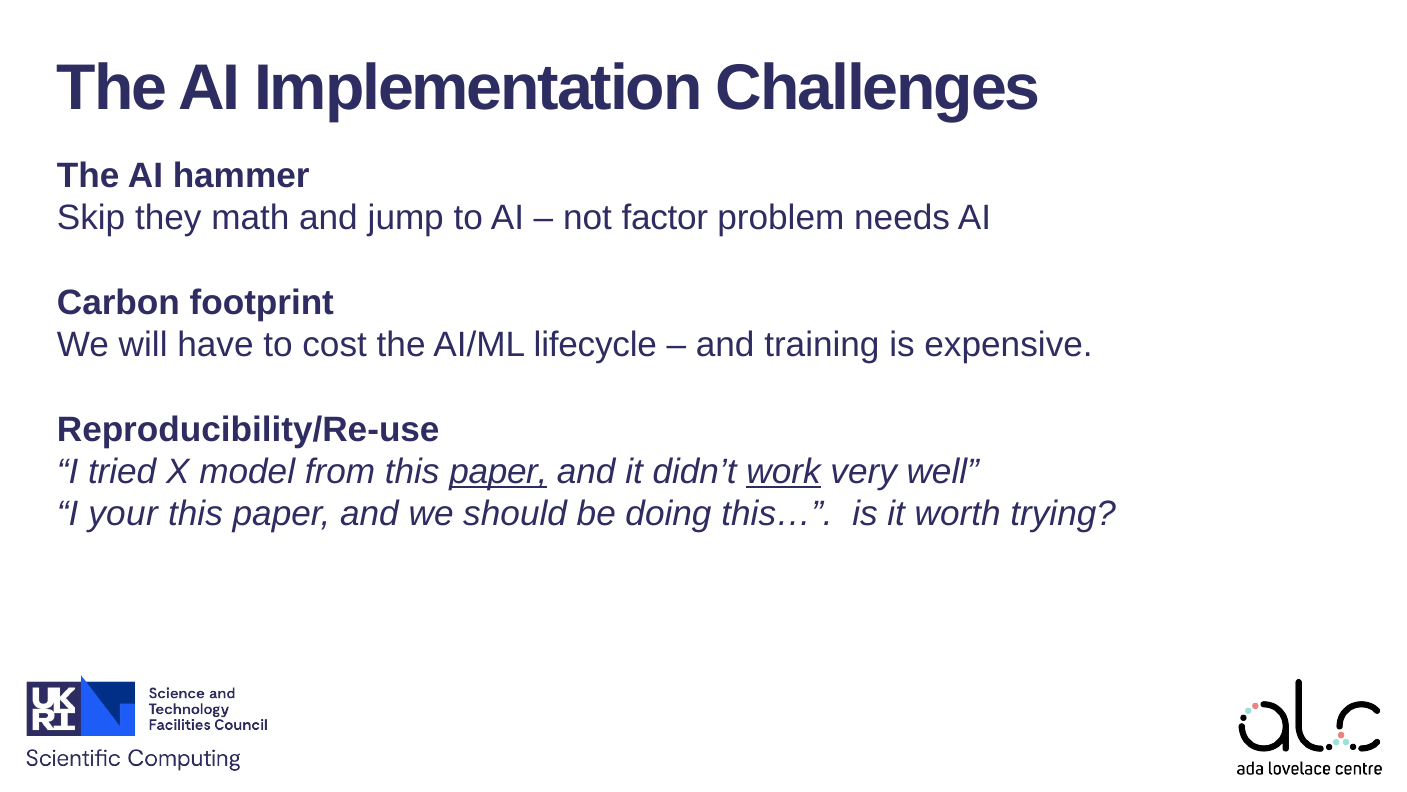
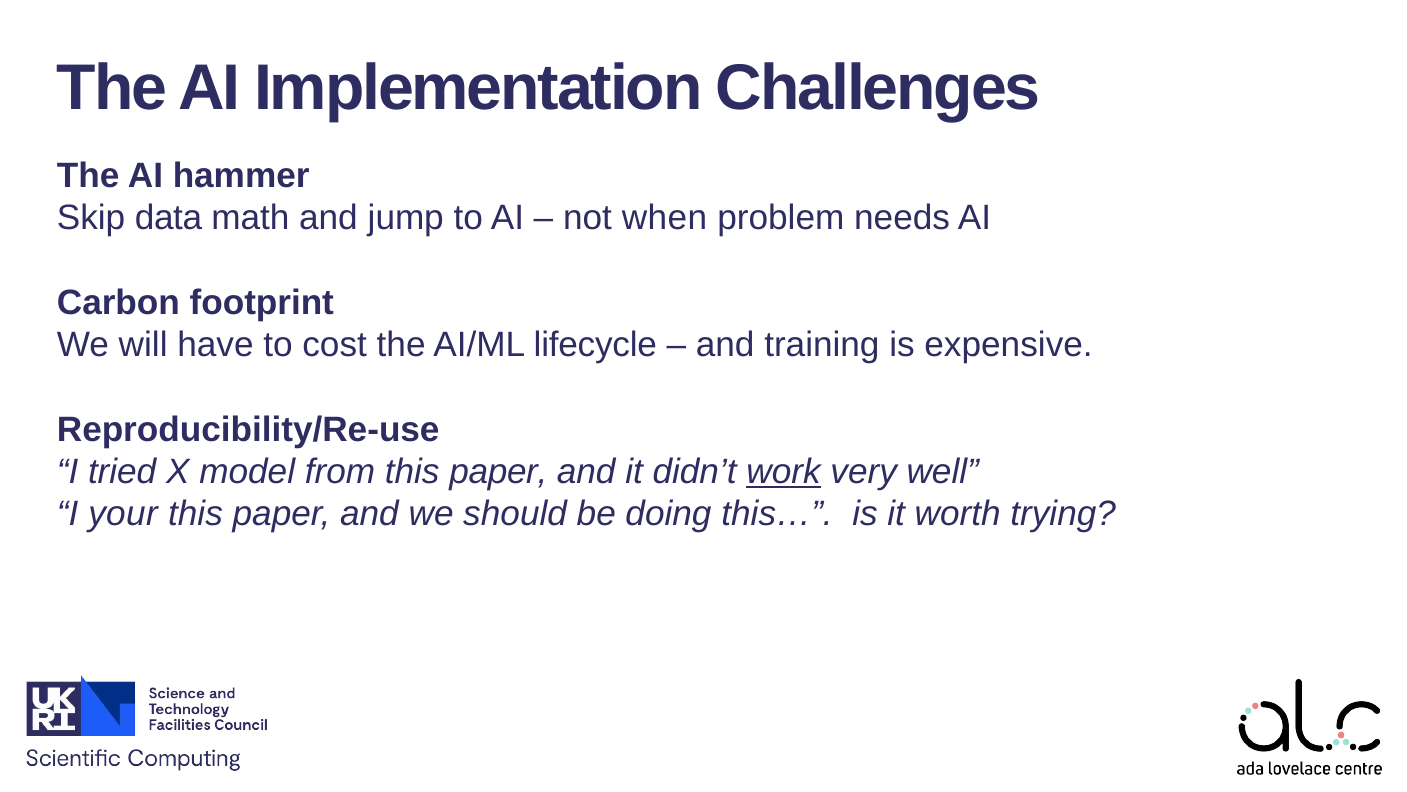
they: they -> data (168, 218)
factor: factor -> when (665, 218)
paper underline: present -> none (498, 471)
